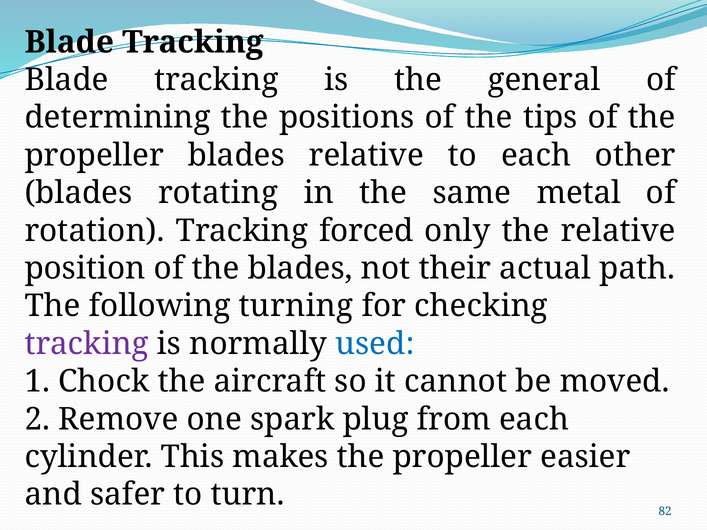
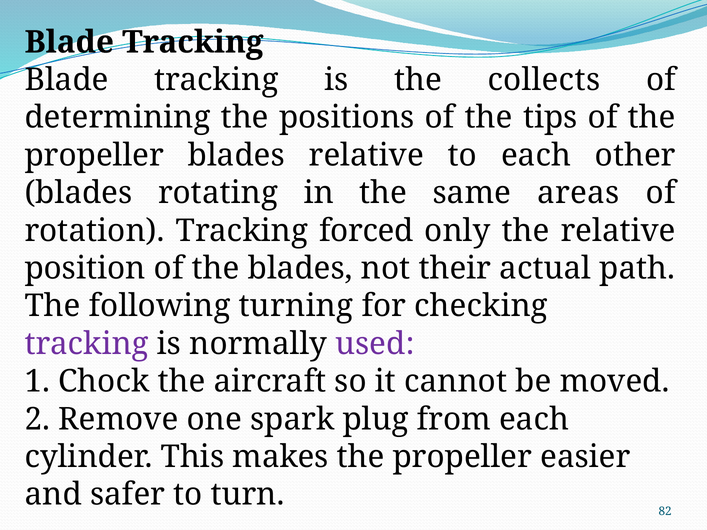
general: general -> collects (544, 80)
metal: metal -> areas (578, 193)
used colour: blue -> purple (375, 344)
